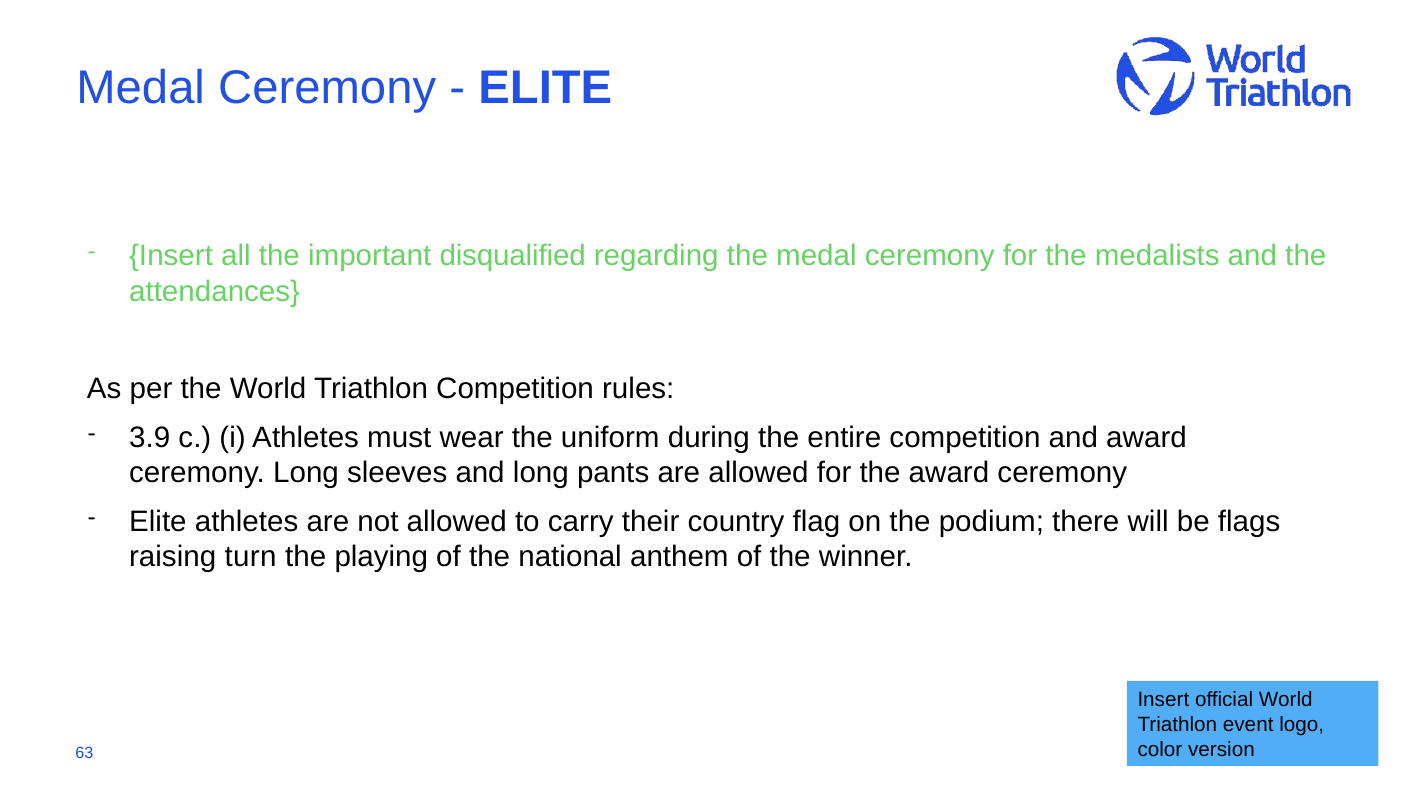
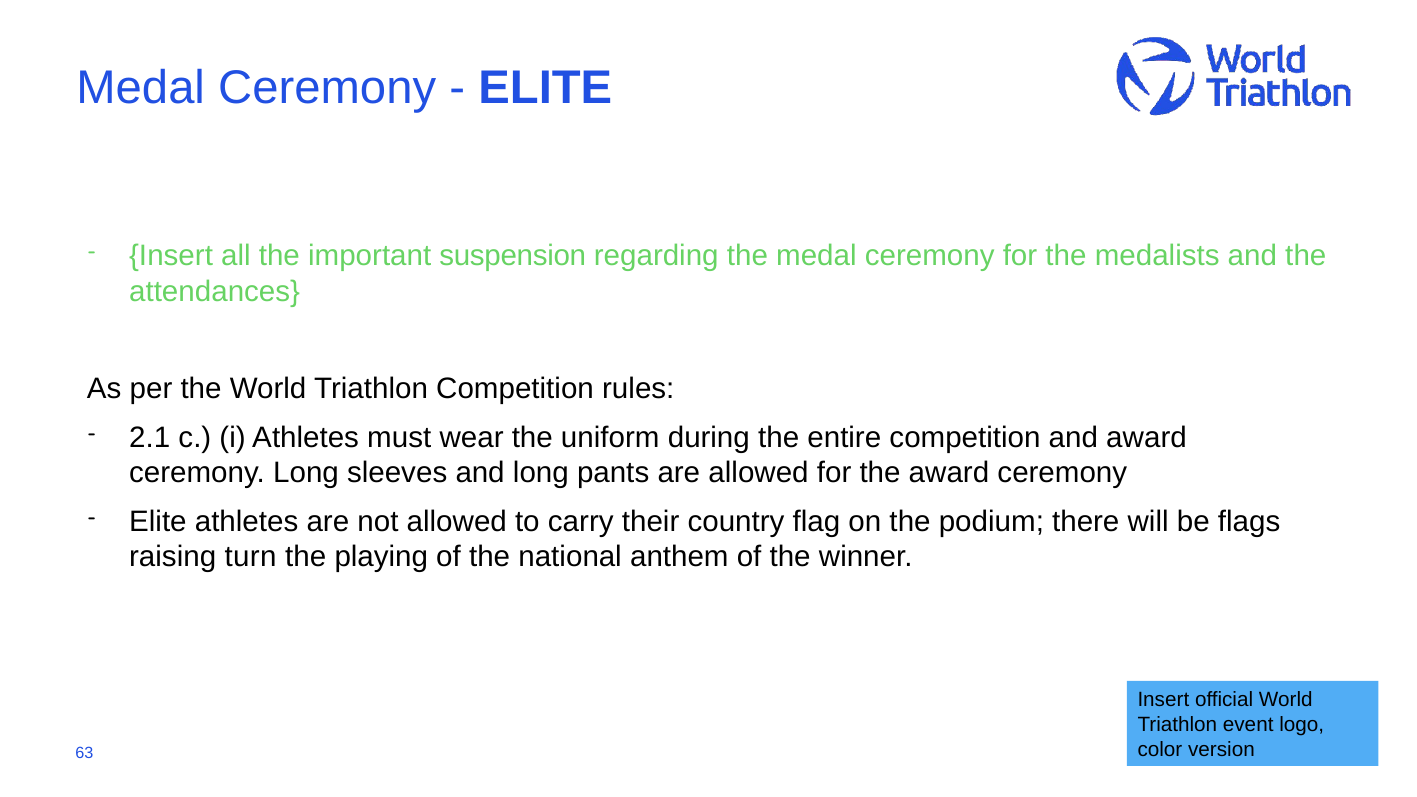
disqualified: disqualified -> suspension (513, 256)
3.9: 3.9 -> 2.1 (150, 438)
